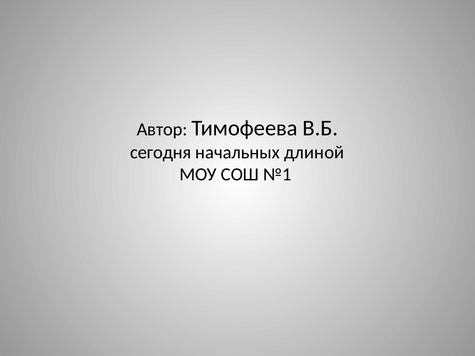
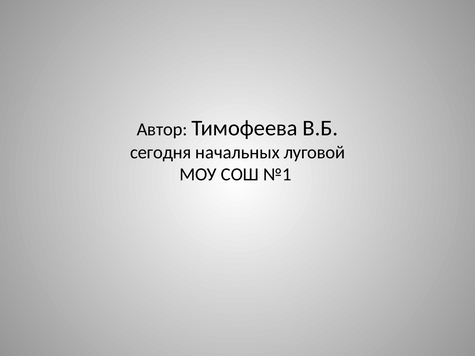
длиной: длиной -> луговой (314, 152)
